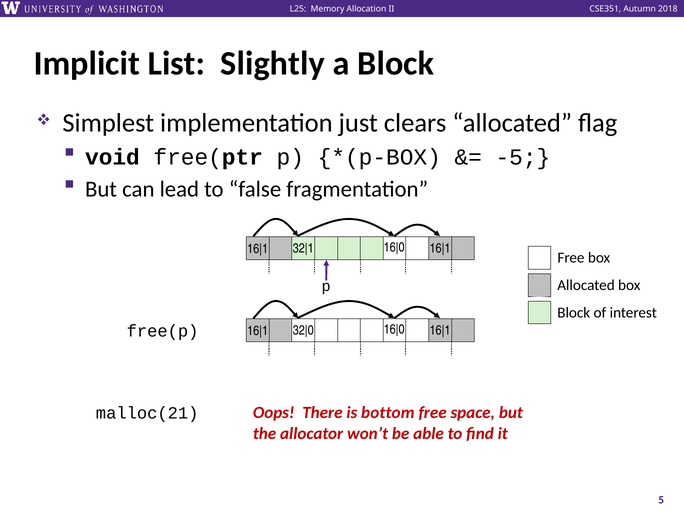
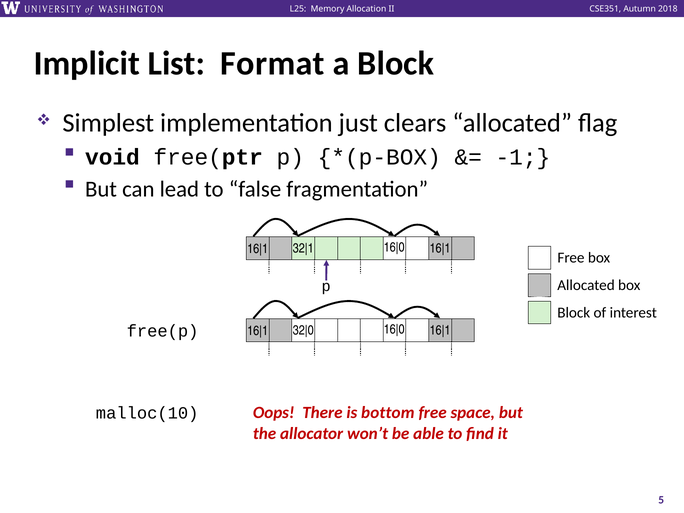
Slightly: Slightly -> Format (273, 63)
-5: -5 -> -1 (523, 157)
malloc(21: malloc(21 -> malloc(10 (147, 413)
